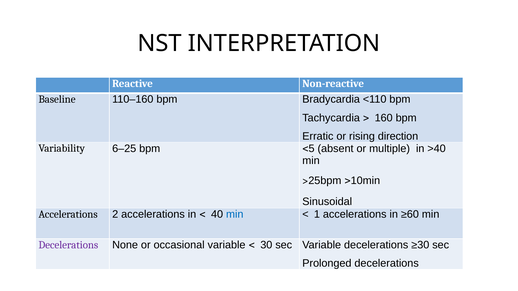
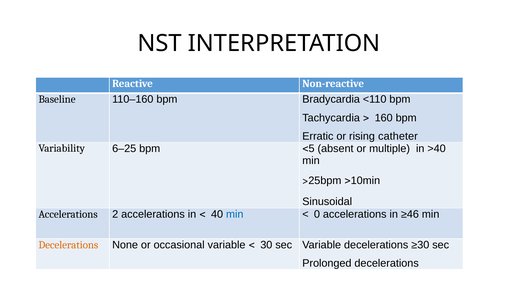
direction: direction -> catheter (398, 137)
1: 1 -> 0 (317, 215)
≥60: ≥60 -> ≥46 (410, 215)
Decelerations colour: purple -> orange (68, 245)
